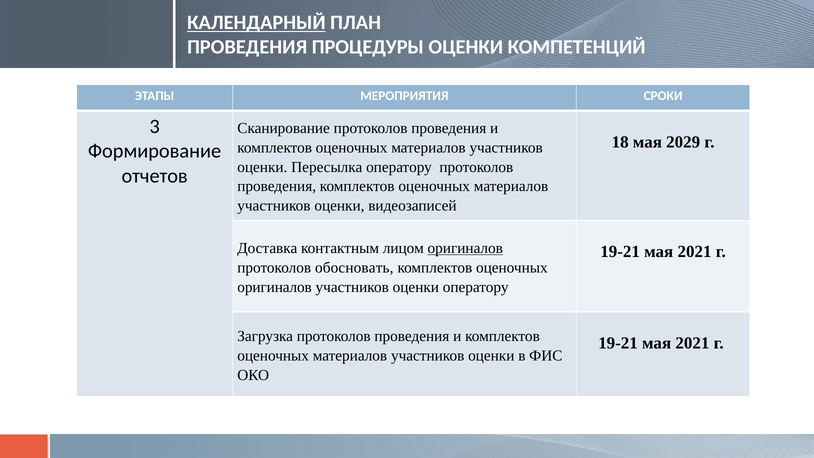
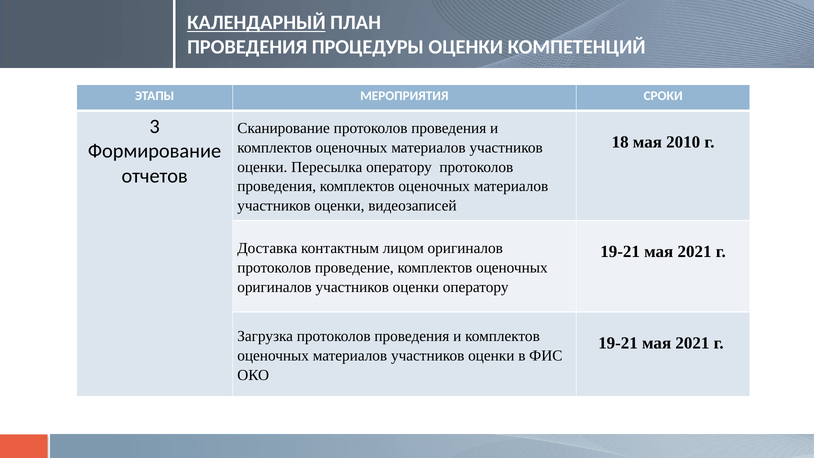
2029: 2029 -> 2010 (683, 142)
оригиналов underline: present -> none (465, 248)
обосновать: обосновать -> проведение (354, 268)
